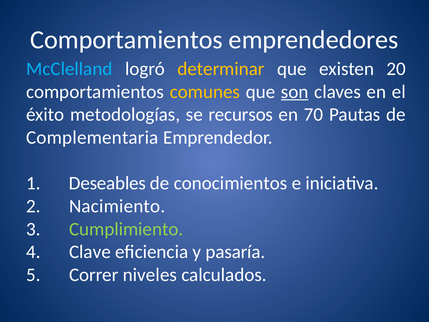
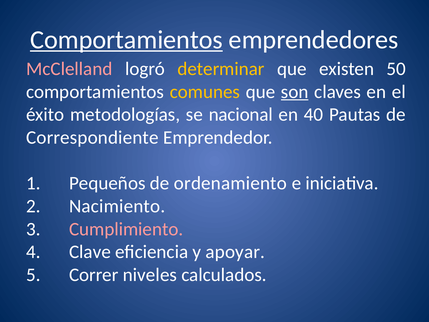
Comportamientos underline: none -> present (126, 40)
McClelland colour: light blue -> pink (69, 69)
20: 20 -> 50 (396, 69)
recursos: recursos -> nacional (241, 115)
70: 70 -> 40 (314, 115)
Complementaria: Complementaria -> Correspondiente (92, 137)
Deseables: Deseables -> Pequeños (107, 183)
conocimientos: conocimientos -> ordenamiento (230, 183)
Cumplimiento colour: light green -> pink (126, 229)
pasaría: pasaría -> apoyar (235, 252)
